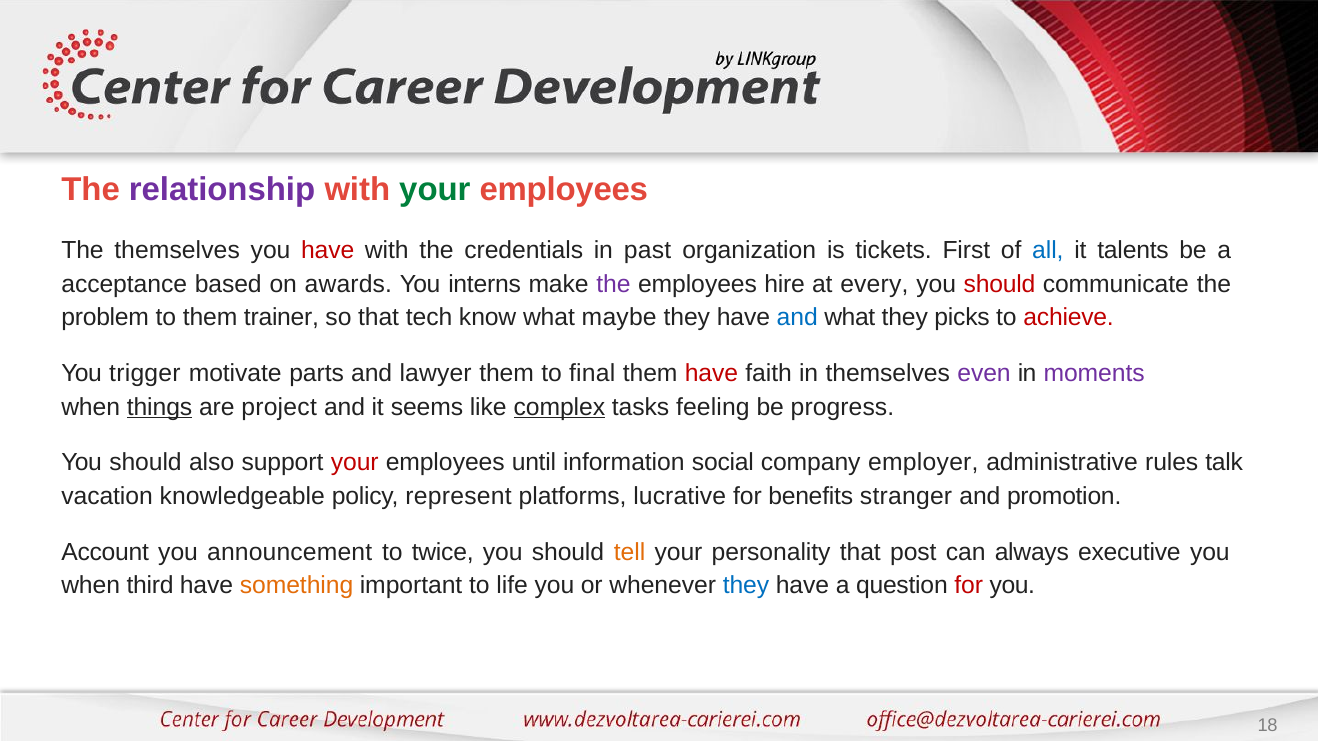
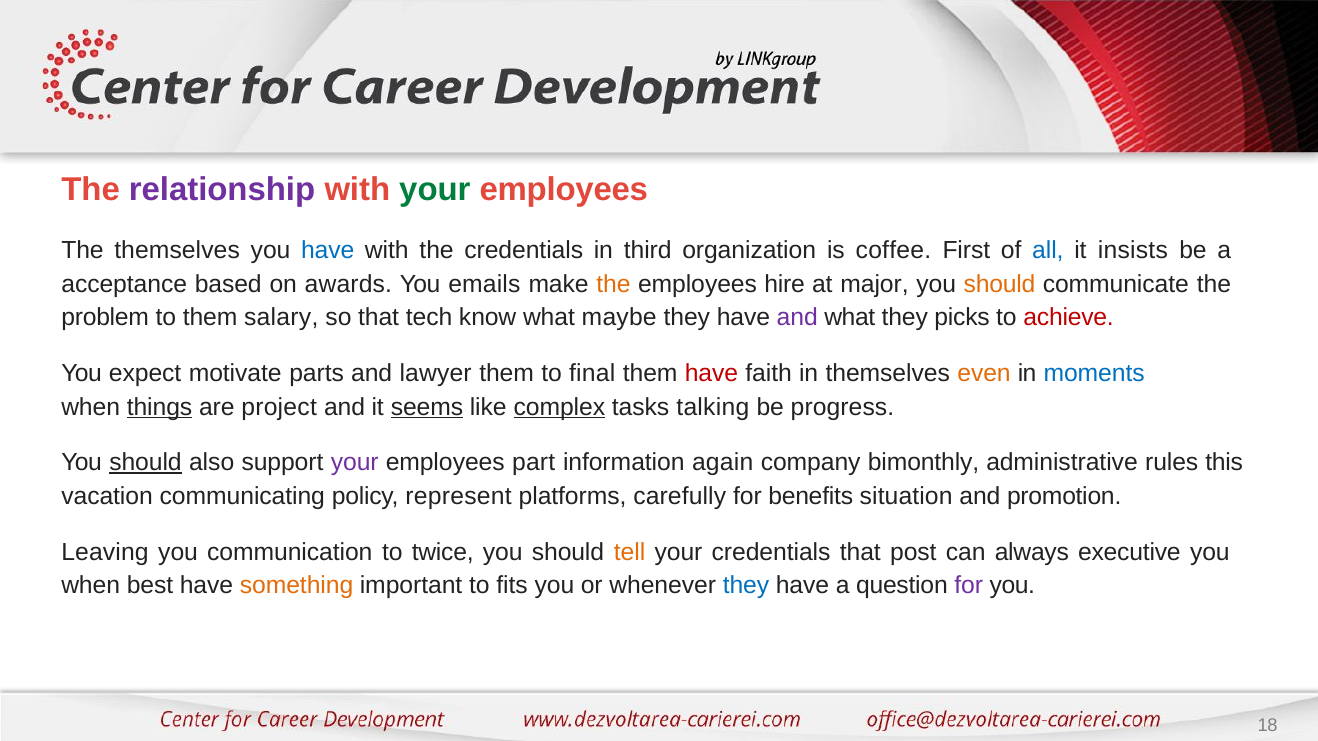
have colour: red -> blue (328, 250)
past: past -> third (648, 250)
tickets: tickets -> coffee (893, 250)
talents: talents -> insists (1133, 250)
interns: interns -> emails (484, 284)
the colour: purple -> orange (613, 284)
every: every -> major (874, 284)
should colour: red -> orange (1000, 284)
trainer: trainer -> salary (281, 318)
and colour: blue -> purple (797, 318)
trigger: trigger -> expect (145, 373)
even colour: purple -> orange (984, 373)
moments colour: purple -> blue (1094, 373)
seems underline: none -> present (427, 407)
feeling: feeling -> talking (713, 407)
should underline: none -> present (145, 463)
your colour: red -> purple (355, 463)
until: until -> part (534, 463)
social: social -> again (723, 463)
employer: employer -> bimonthly (924, 463)
talk: talk -> this (1224, 463)
knowledgeable: knowledgeable -> communicating (242, 497)
lucrative: lucrative -> carefully (680, 497)
stranger: stranger -> situation (906, 497)
Account: Account -> Leaving (105, 552)
announcement: announcement -> communication (290, 552)
your personality: personality -> credentials (771, 552)
third: third -> best (150, 586)
life: life -> fits (512, 586)
for colour: red -> purple (969, 586)
